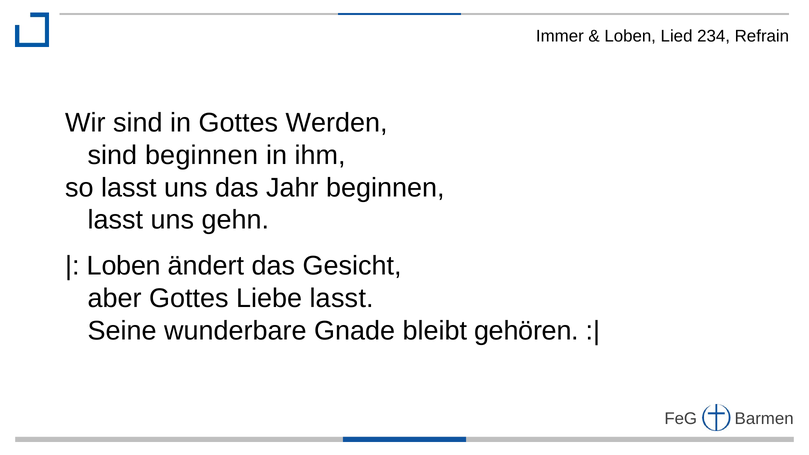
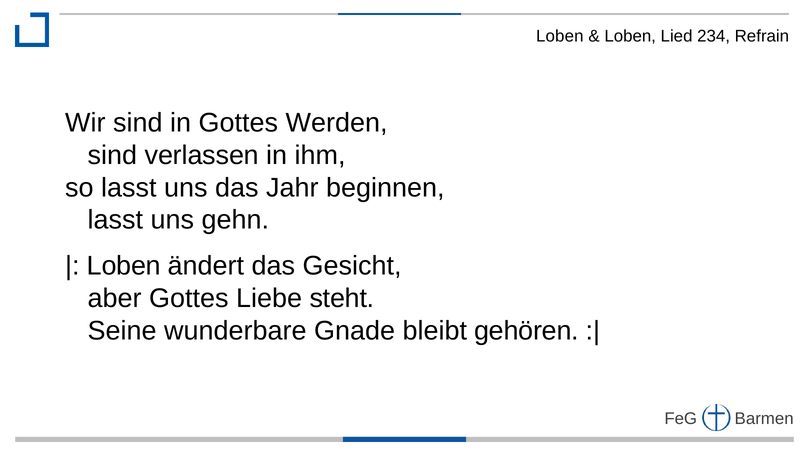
Immer: Immer -> Loben (560, 36)
sind beginnen: beginnen -> verlassen (202, 155)
Liebe lasst: lasst -> steht (342, 298)
